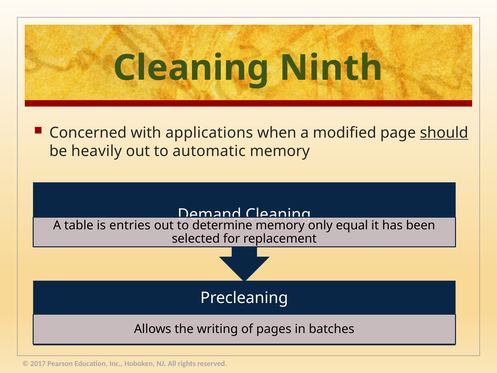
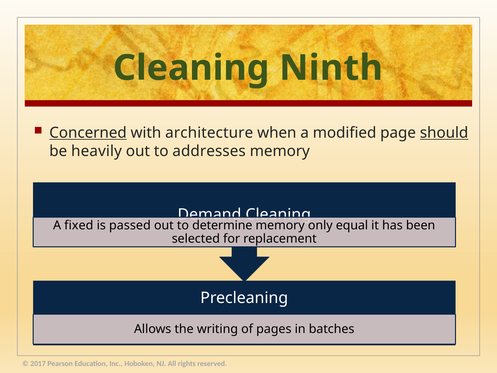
Concerned underline: none -> present (88, 133)
applications: applications -> architecture (209, 133)
automatic: automatic -> addresses (209, 151)
table: table -> fixed (79, 225)
entries: entries -> passed (130, 225)
